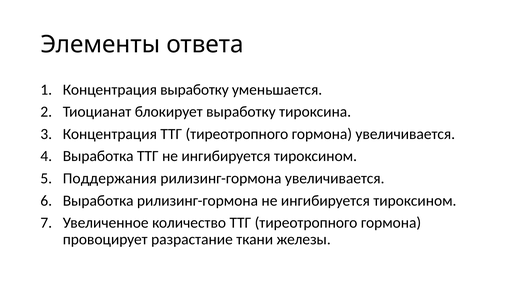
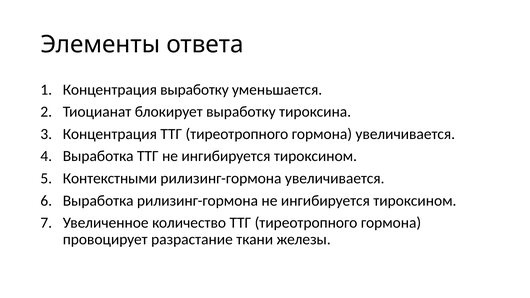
Поддержания: Поддержания -> Контекстными (110, 178)
